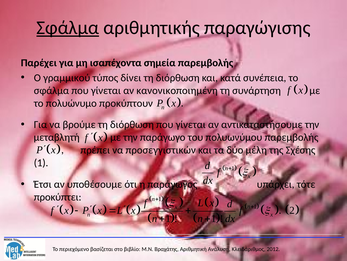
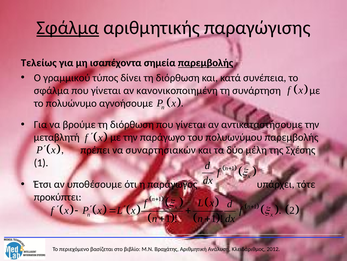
Παρέχει: Παρέχει -> Τελείως (39, 63)
παρεμβολής underline: none -> present (206, 63)
προκύπτουν: προκύπτουν -> αγνοήσουμε (126, 103)
προσεγγιστικών: προσεγγιστικών -> συναρτησιακών (161, 150)
